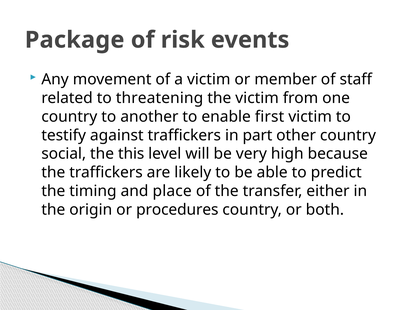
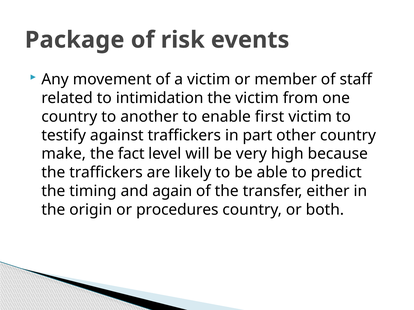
threatening: threatening -> intimidation (160, 98)
social: social -> make (64, 154)
this: this -> fact (131, 154)
place: place -> again (172, 191)
